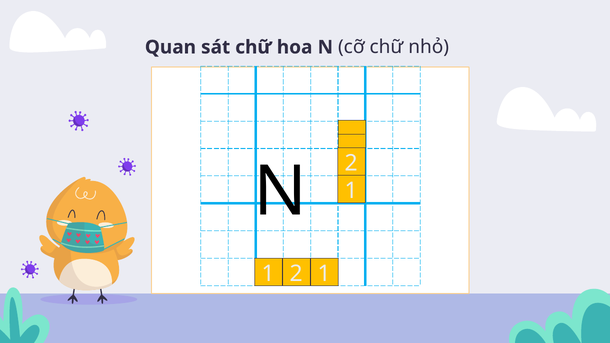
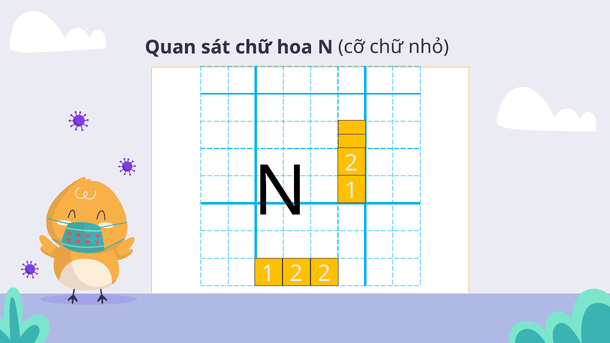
1: 1 -> 2 (324, 274)
